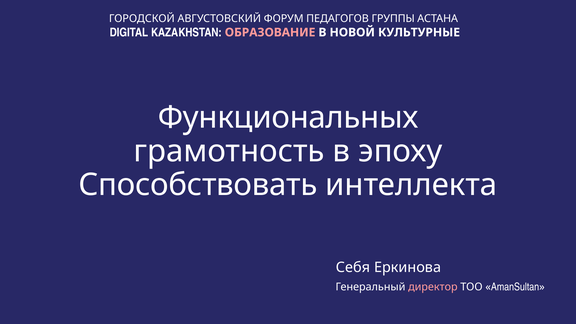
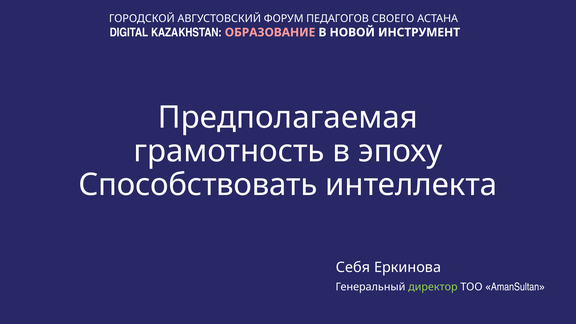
ГРУППЫ: ГРУППЫ -> СВОЕГО (393, 19)
КУЛЬТУРНЫЕ: КУЛЬТУРНЫЕ -> ИНСТРУМЕНТ (419, 32)
Функциональных: Функциональных -> Предполагаемая (288, 118)
директор colour: pink -> light green (433, 287)
